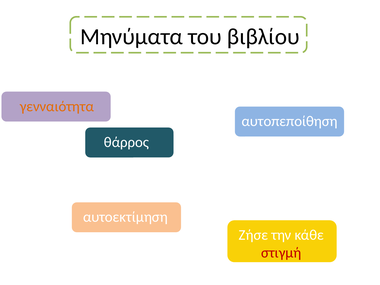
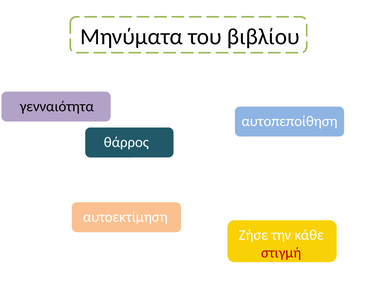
γενναιότητα colour: orange -> black (57, 106)
